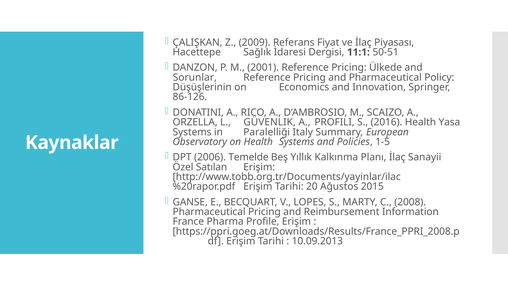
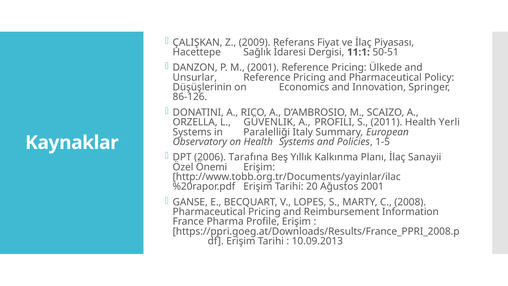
Sorunlar: Sorunlar -> Unsurlar (195, 77)
2016: 2016 -> 2011 (387, 122)
Yasa: Yasa -> Yerli (449, 122)
Temelde: Temelde -> Tarafına (248, 157)
Satılan: Satılan -> Önemi (212, 167)
Ağustos 2015: 2015 -> 2001 (372, 186)
